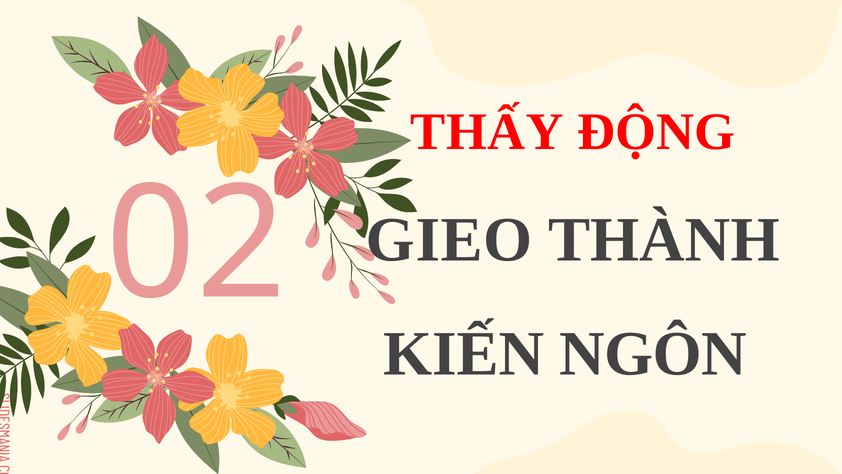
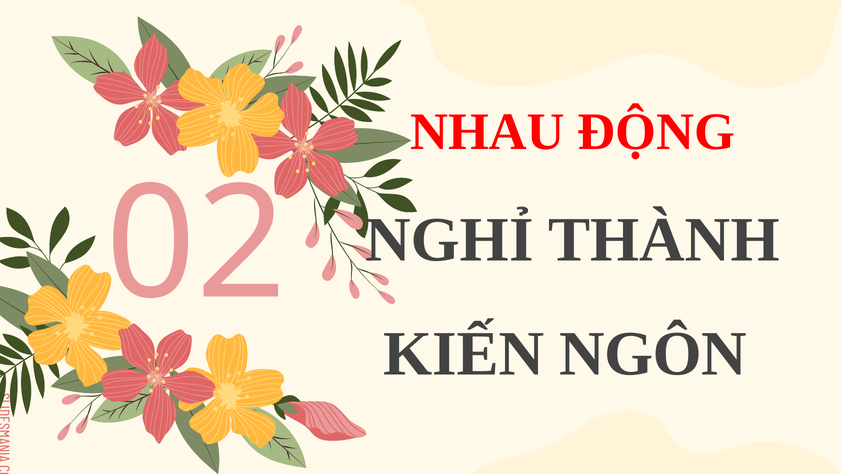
THẤY: THẤY -> NHAU (488, 132)
GIEO: GIEO -> NGHỈ (449, 240)
